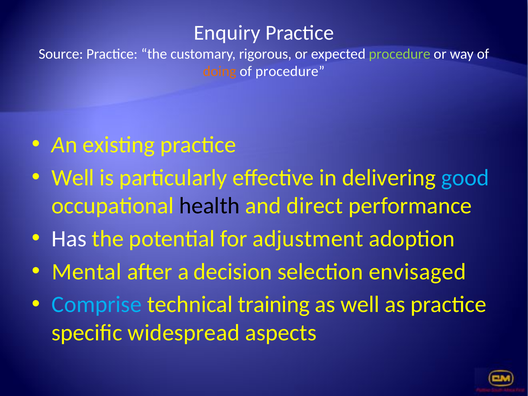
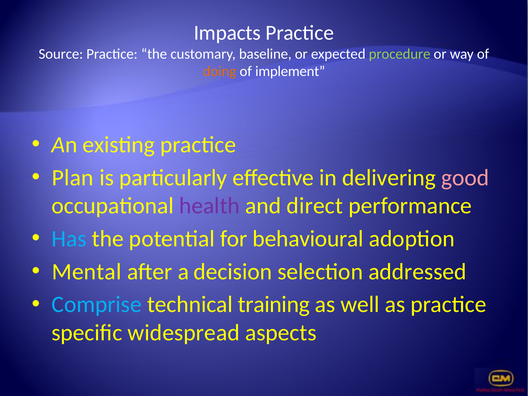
Enquiry: Enquiry -> Impacts (227, 33)
rigorous: rigorous -> baseline (265, 54)
of procedure: procedure -> implement (290, 71)
Well: Well -> Plan (73, 178)
good colour: light blue -> pink (465, 178)
health colour: black -> purple (209, 206)
Has colour: white -> light blue (69, 239)
adjustment: adjustment -> behavioural (308, 239)
envisaged: envisaged -> addressed (417, 272)
